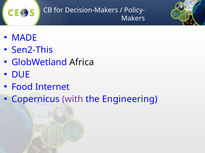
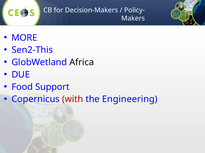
MADE: MADE -> MORE (24, 38)
Internet: Internet -> Support (52, 87)
with colour: purple -> red (73, 100)
